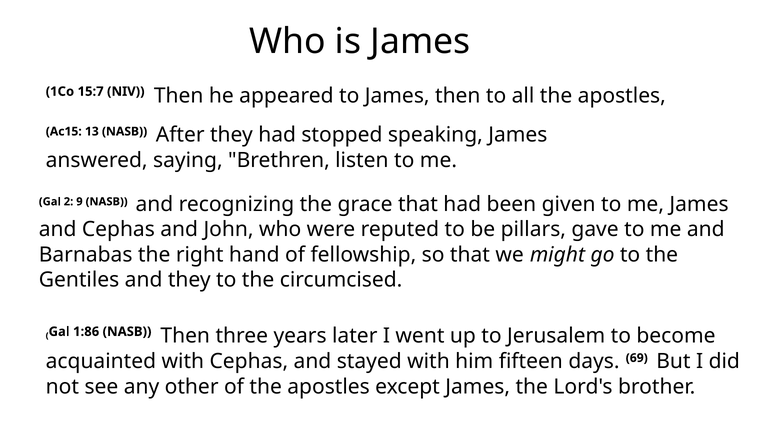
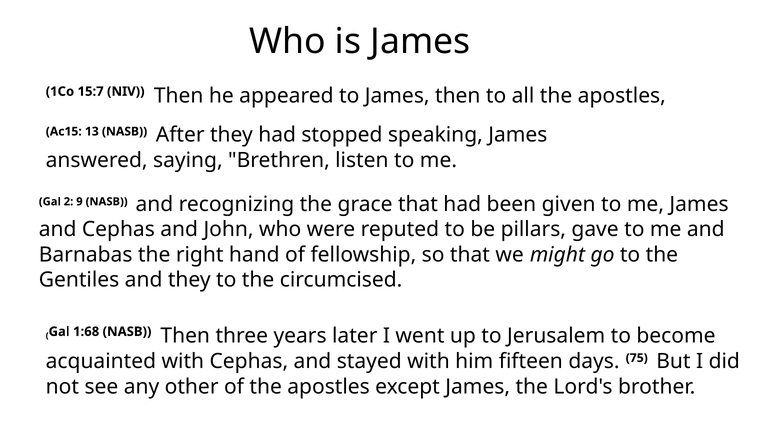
1:86: 1:86 -> 1:68 (86, 331)
69: 69 -> 75 (637, 358)
